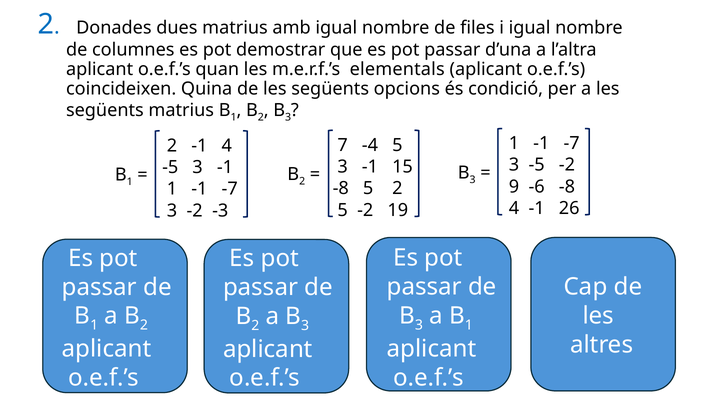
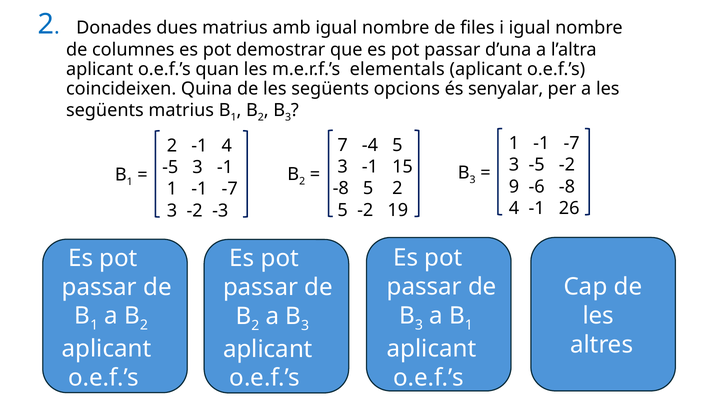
condició: condició -> senyalar (506, 89)
